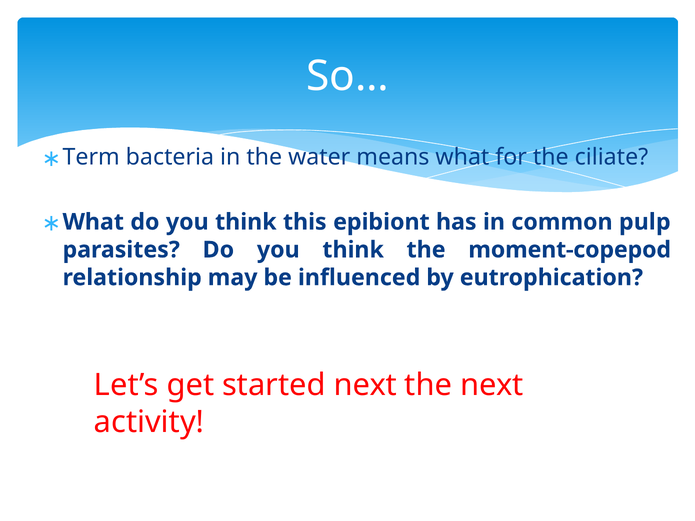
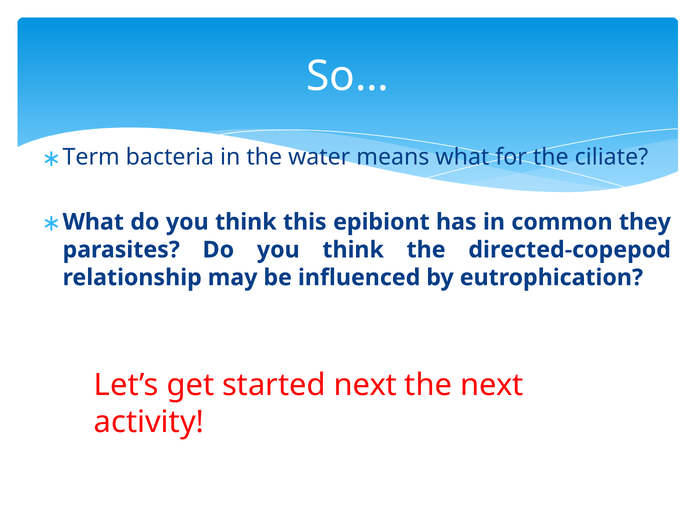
pulp: pulp -> they (645, 222)
moment-copepod: moment-copepod -> directed-copepod (570, 250)
